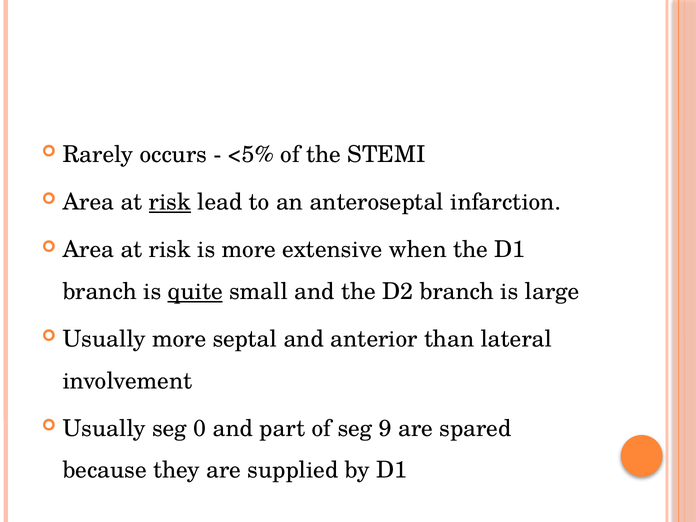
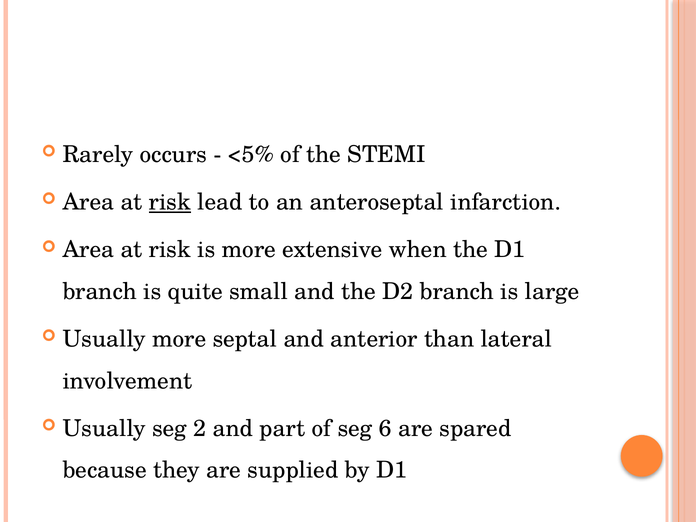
quite underline: present -> none (195, 292)
0: 0 -> 2 (200, 428)
9: 9 -> 6 (385, 428)
